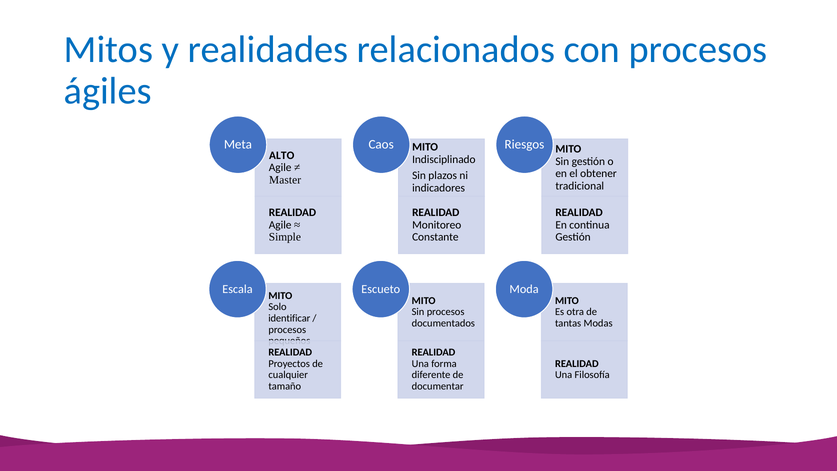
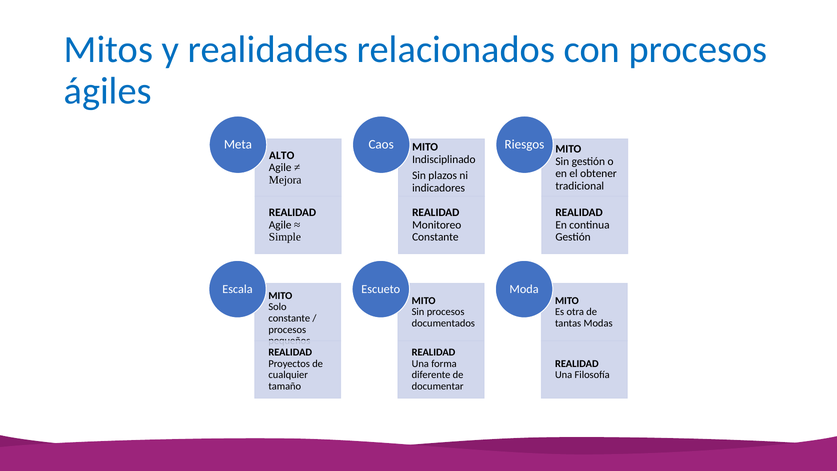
Master: Master -> Mejora (285, 180)
identificar: identificar -> constante (289, 318)
